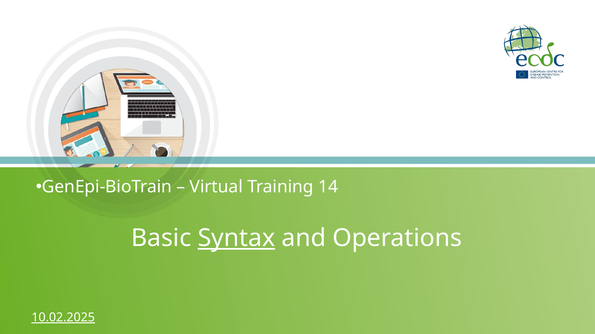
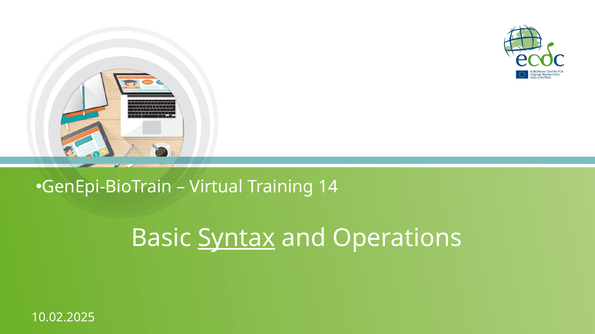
10.02.2025 underline: present -> none (63, 318)
